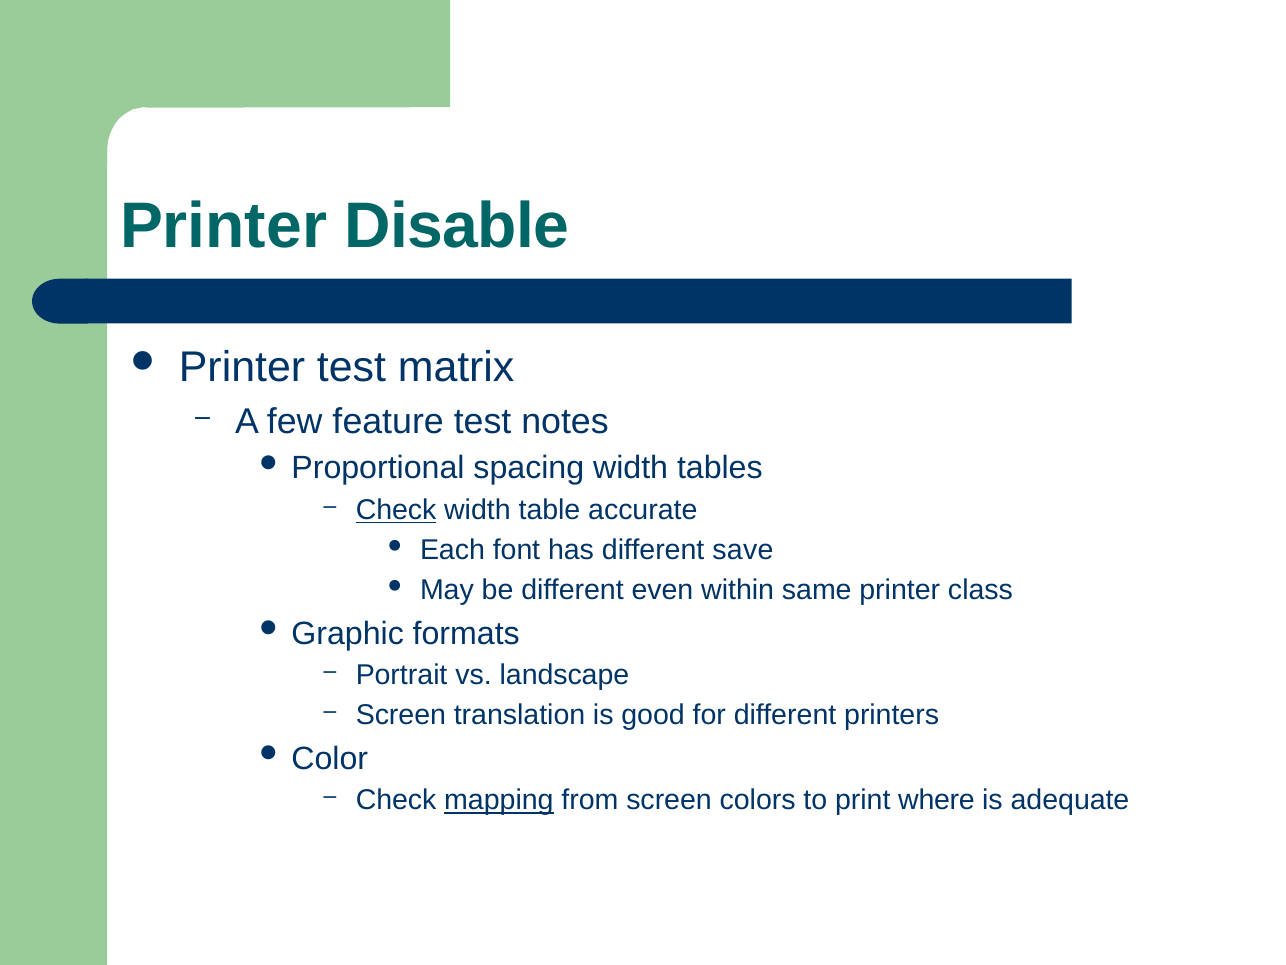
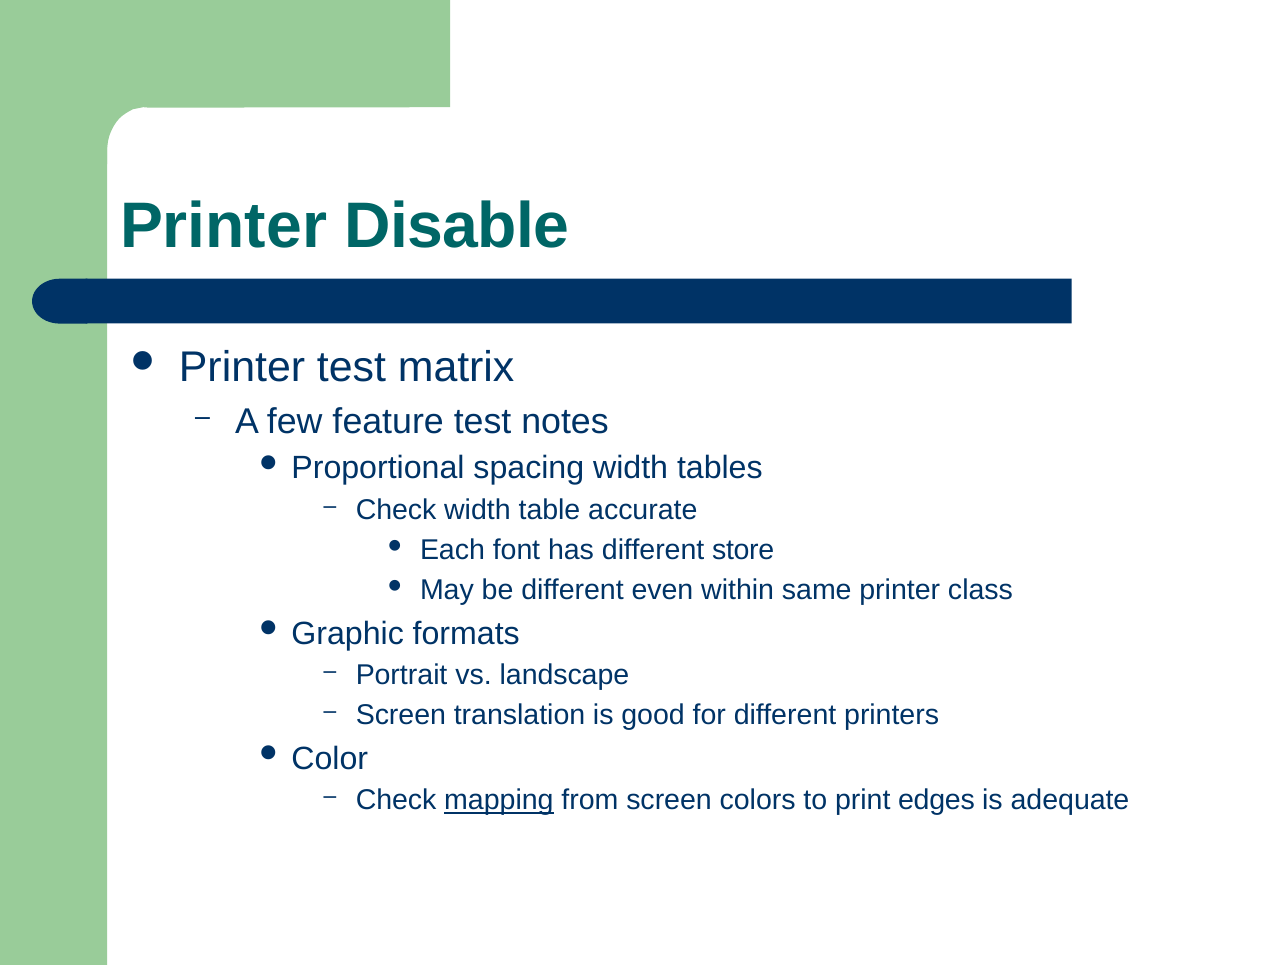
Check underline: present -> none (396, 510)
save: save -> store (743, 550)
where: where -> edges (936, 800)
